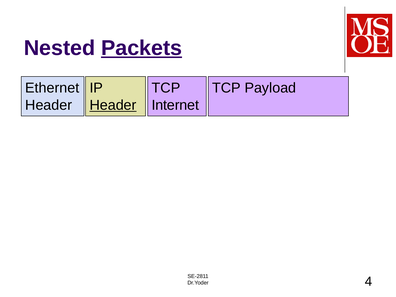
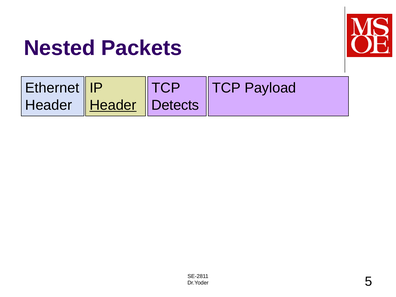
Packets underline: present -> none (142, 48)
Internet: Internet -> Detects (175, 105)
4: 4 -> 5 (369, 281)
